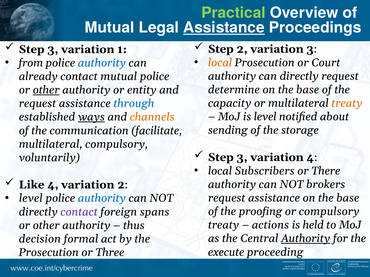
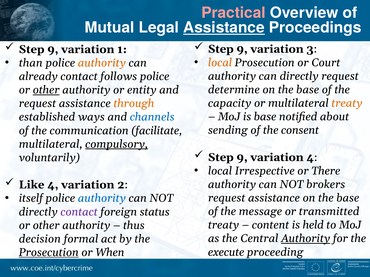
Practical colour: light green -> pink (233, 13)
2: 2 -> 9 (242, 49)
3: 3 -> 9 (53, 49)
from: from -> than (31, 63)
authority colour: blue -> orange (102, 63)
contact mutual: mutual -> follows (119, 77)
through colour: blue -> orange (134, 104)
is level: level -> base (265, 117)
ways underline: present -> none (91, 117)
channels colour: orange -> blue (152, 117)
storage: storage -> consent (300, 130)
compulsory underline: none -> present (117, 144)
3: 3 -> 9 (242, 158)
Subscribers: Subscribers -> Irrespective (265, 171)
level: level -> itself (31, 199)
proofing: proofing -> message (260, 212)
or compulsory: compulsory -> transmitted (329, 212)
spans: spans -> status (155, 212)
actions: actions -> content (271, 225)
Prosecution underline: none -> present (49, 253)
Three: Three -> When (110, 253)
